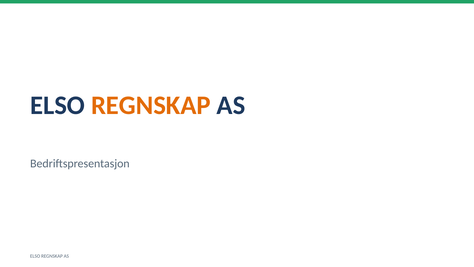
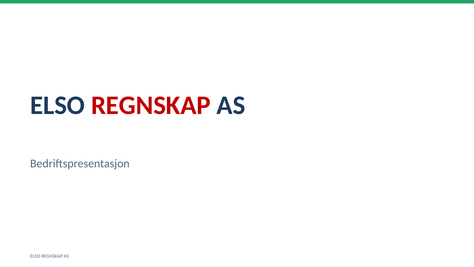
REGNSKAP colour: orange -> red (151, 105)
